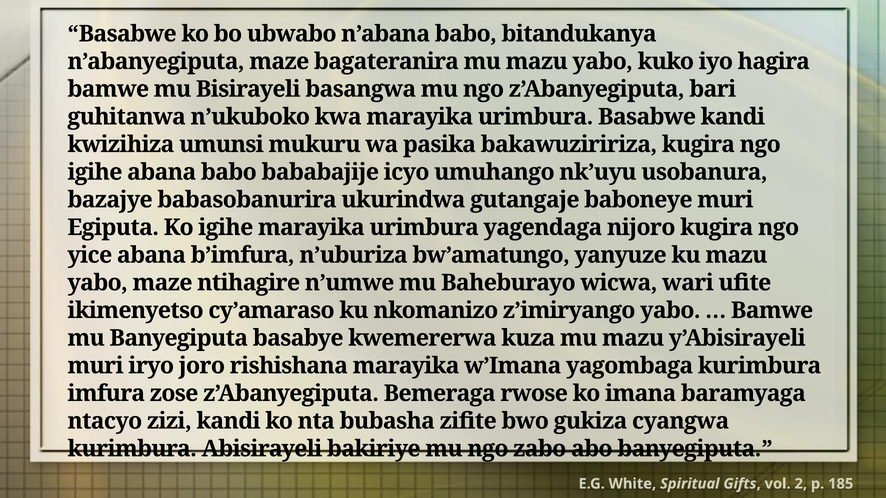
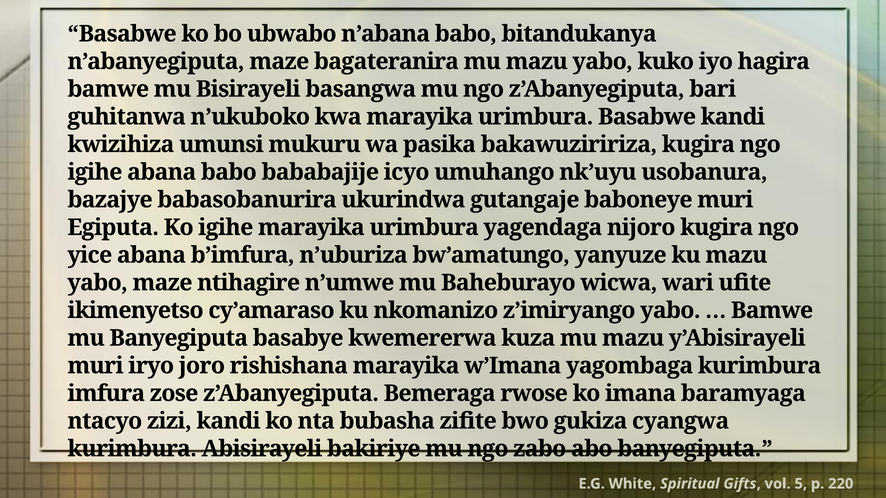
2: 2 -> 5 (801, 484)
185: 185 -> 220 (841, 484)
